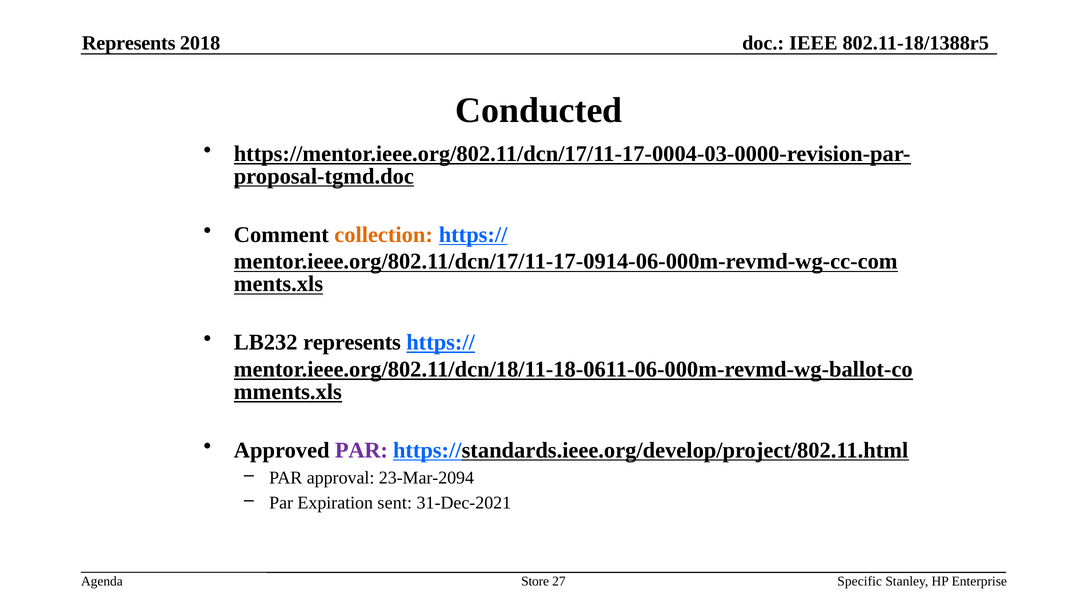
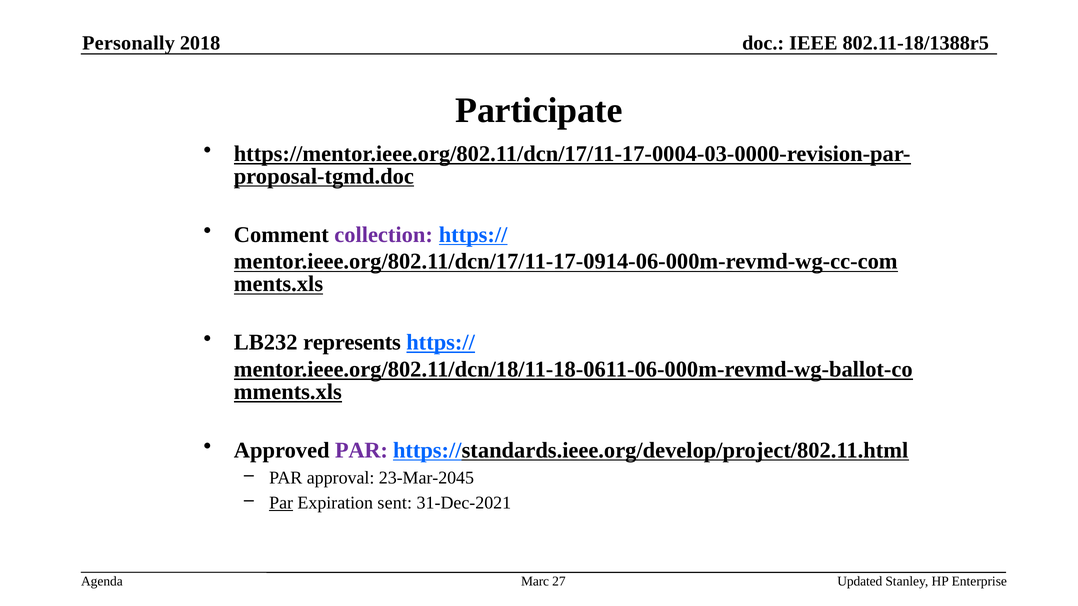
Represents: Represents -> Personally (129, 43)
Conducted: Conducted -> Participate (539, 110)
collection colour: orange -> purple (384, 235)
23-Mar-2094: 23-Mar-2094 -> 23-Mar-2045 (426, 478)
Par underline: none -> present (281, 503)
Store: Store -> Marc (535, 582)
Specific: Specific -> Updated (860, 582)
